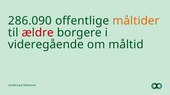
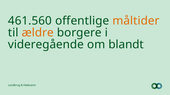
286.090: 286.090 -> 461.560 (30, 21)
ældre colour: red -> orange (38, 33)
måltid: måltid -> blandt (126, 45)
